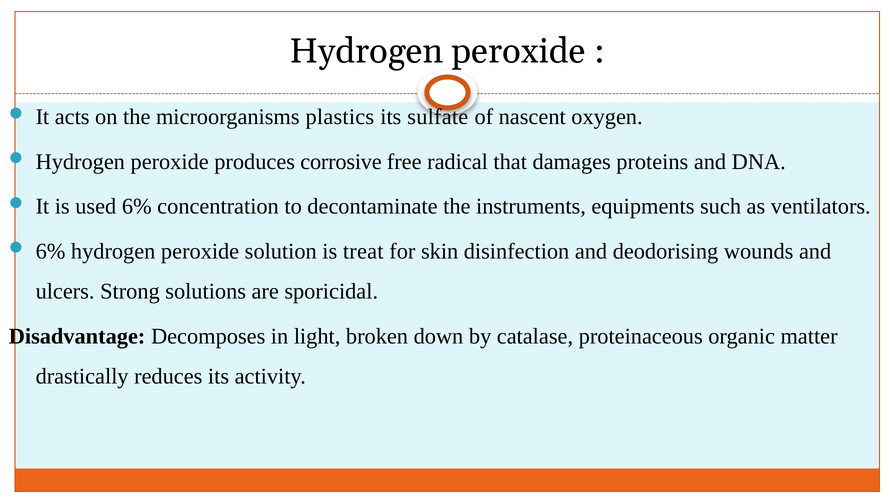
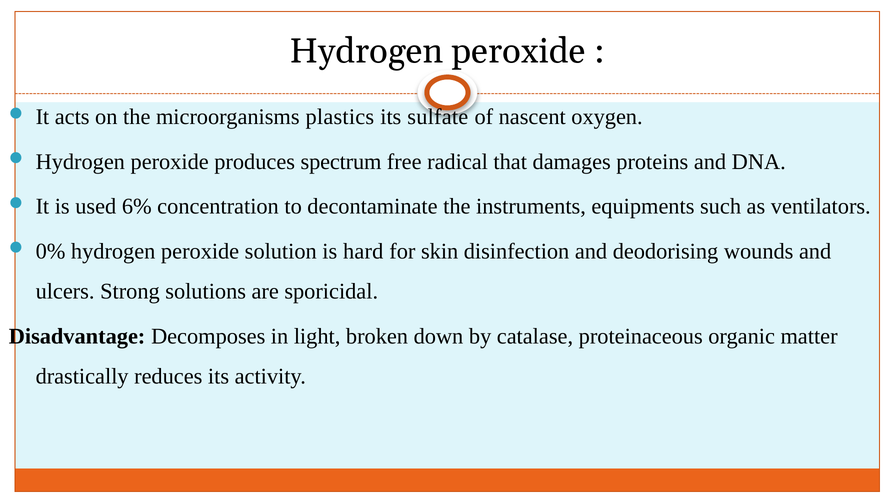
corrosive: corrosive -> spectrum (341, 162)
6%: 6% -> 0% (51, 251)
treat: treat -> hard (363, 251)
